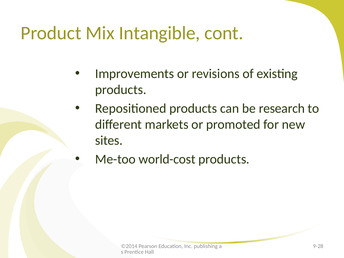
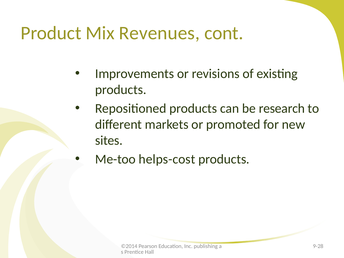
Intangible: Intangible -> Revenues (159, 33)
world-cost: world-cost -> helps-cost (167, 159)
